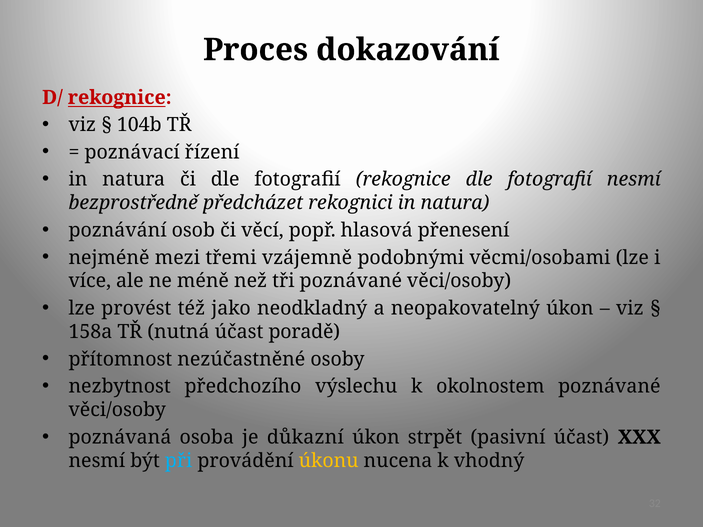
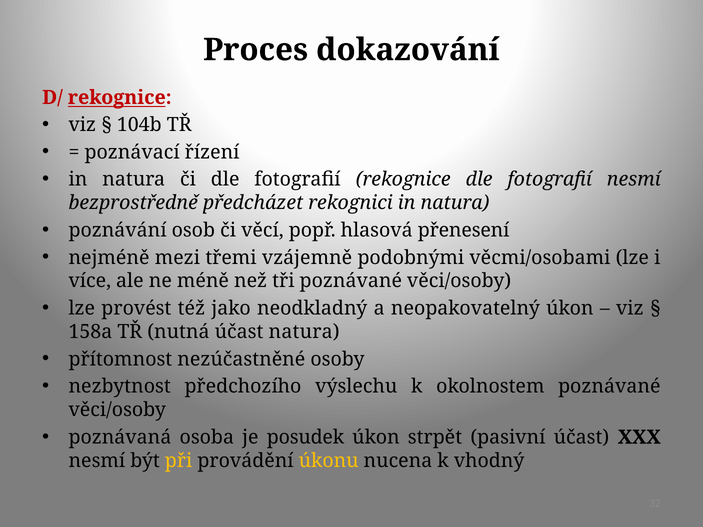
účast poradě: poradě -> natura (304, 332)
důkazní: důkazní -> posudek (306, 437)
při colour: light blue -> yellow (179, 461)
